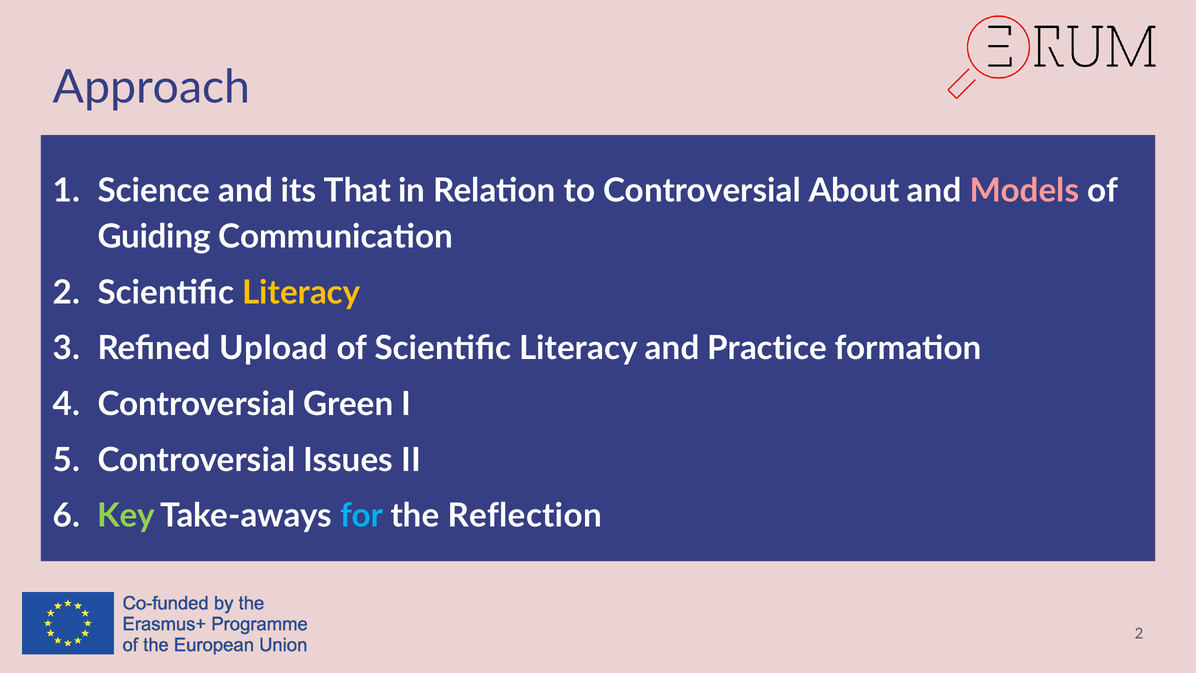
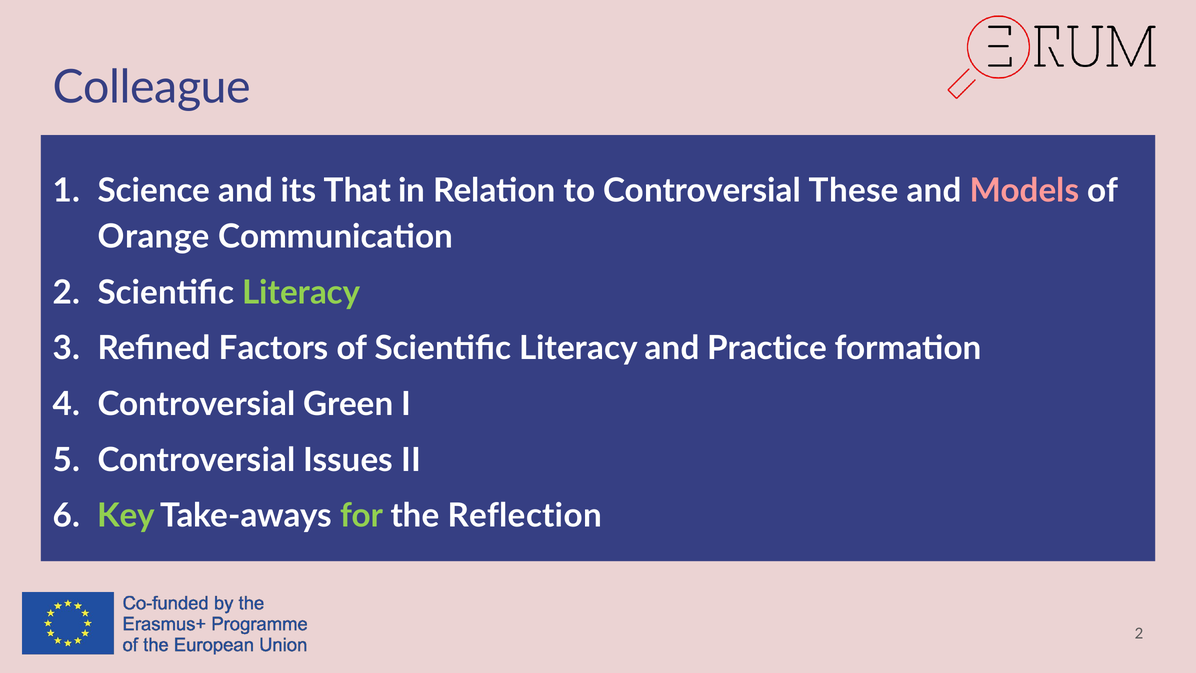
Approach: Approach -> Colleague (152, 87)
About: About -> These (854, 191)
Guiding: Guiding -> Orange (154, 237)
Literacy colour: yellow -> light green (301, 292)
Upload: Upload -> Factors (274, 348)
for colour: light blue -> light green (362, 516)
